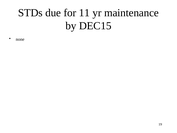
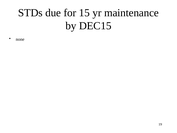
11: 11 -> 15 (84, 13)
